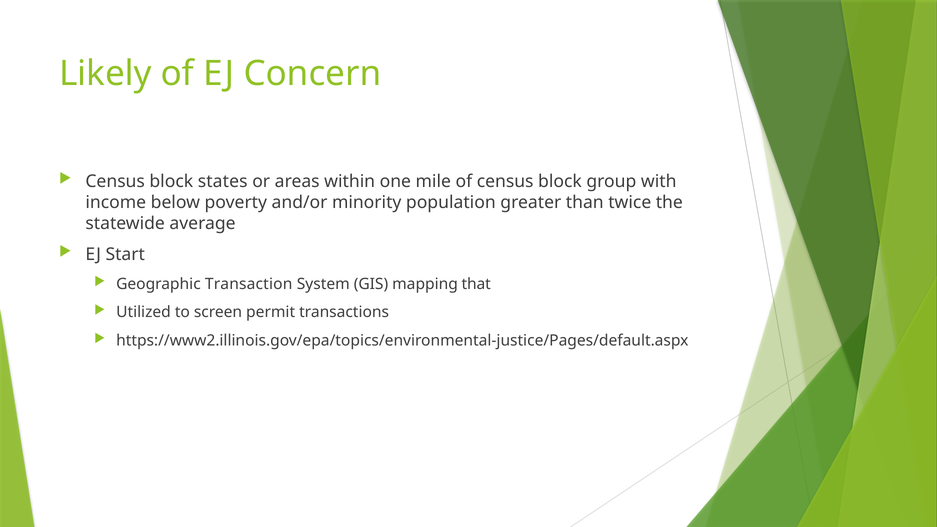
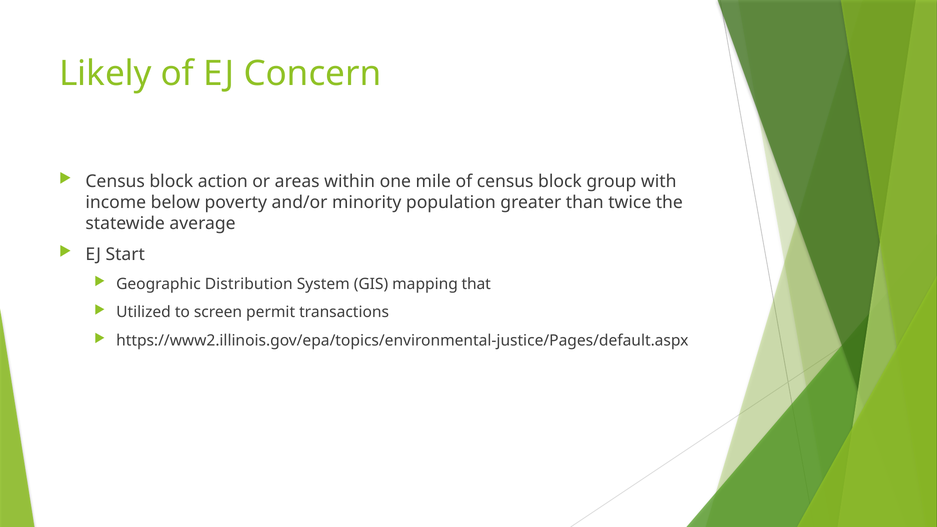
states: states -> action (223, 181)
Transaction: Transaction -> Distribution (249, 284)
